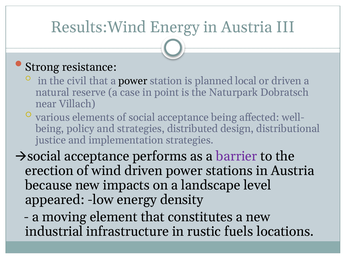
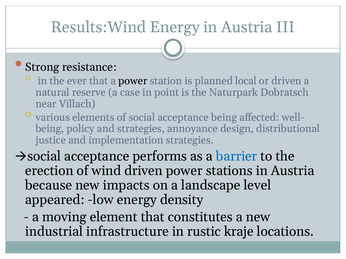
civil: civil -> ever (77, 81)
distributed: distributed -> annoyance (192, 129)
barrier colour: purple -> blue (237, 157)
fuels: fuels -> kraje (239, 232)
